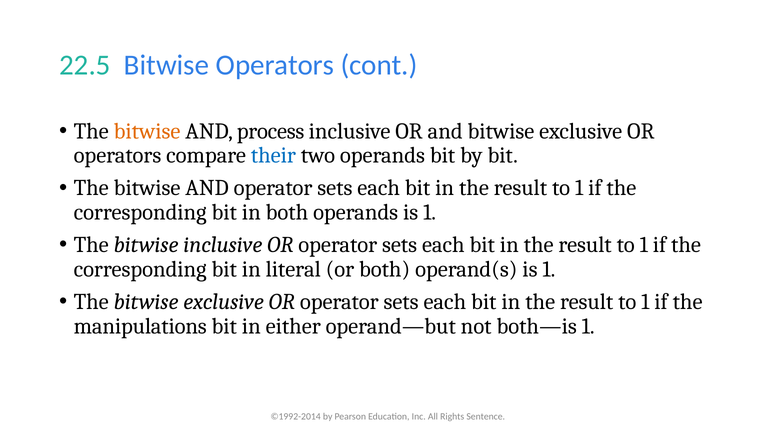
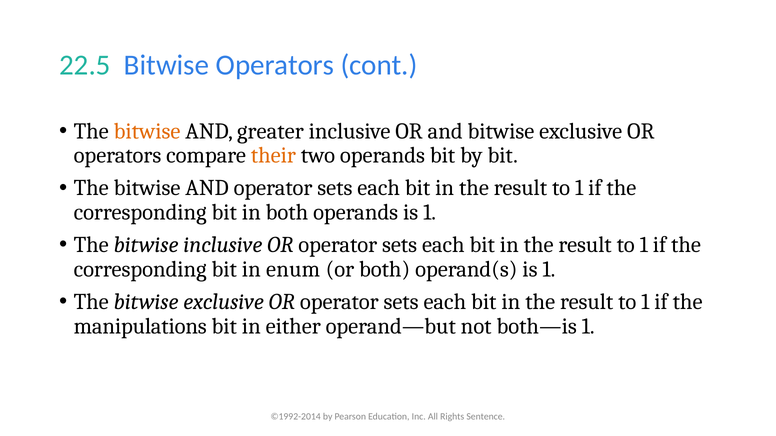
process: process -> greater (270, 131)
their colour: blue -> orange (273, 156)
literal: literal -> enum (293, 270)
